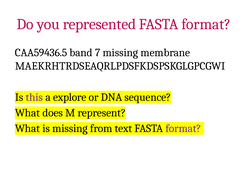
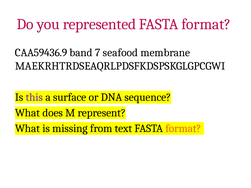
CAA59436.5: CAA59436.5 -> CAA59436.9 (41, 53)
7 missing: missing -> seafood (120, 53)
explore: explore -> surface (70, 97)
format colour: purple -> orange (183, 129)
